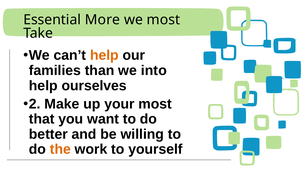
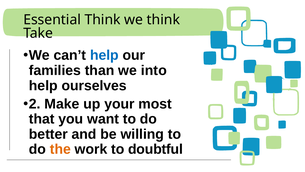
Essential More: More -> Think (103, 20)
we most: most -> think (163, 20)
help colour: orange -> blue (104, 55)
yourself: yourself -> doubtful (156, 149)
